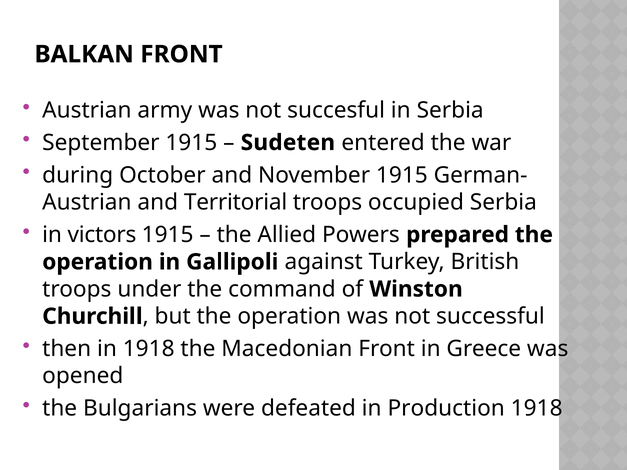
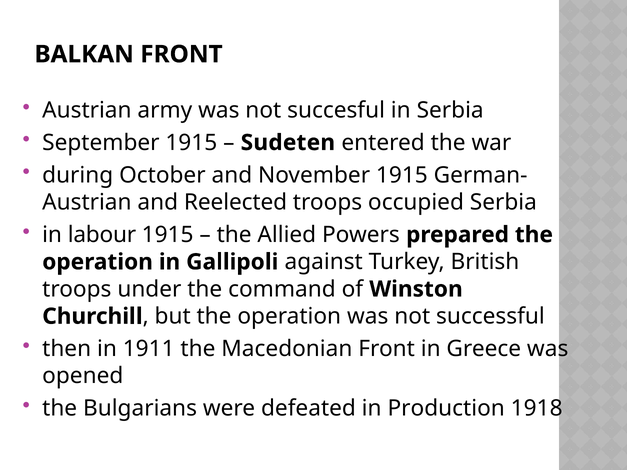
Territorial: Territorial -> Reelected (236, 202)
victors: victors -> labour (102, 235)
in 1918: 1918 -> 1911 (149, 349)
